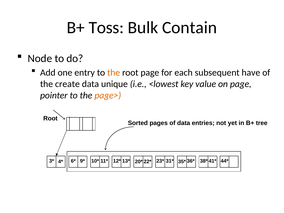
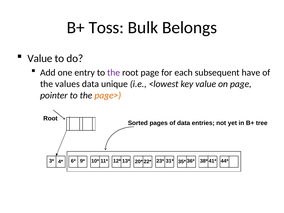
Contain: Contain -> Belongs (190, 27)
Node: Node -> Value (40, 58)
the colour: orange -> purple (114, 73)
create: create -> values (67, 84)
